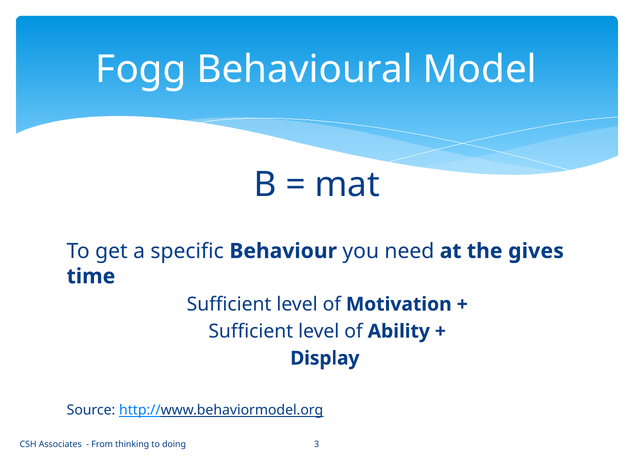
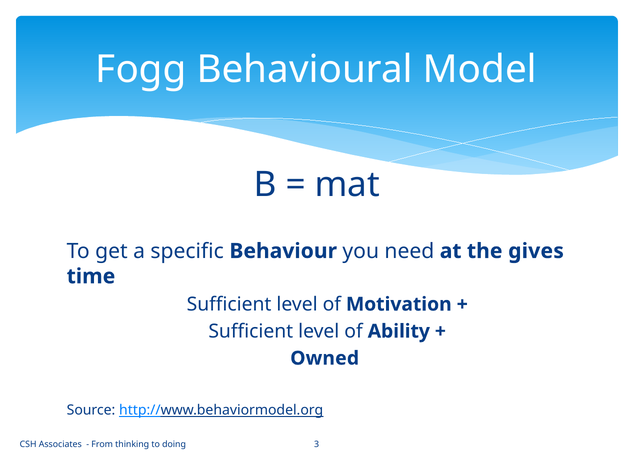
Display: Display -> Owned (325, 359)
